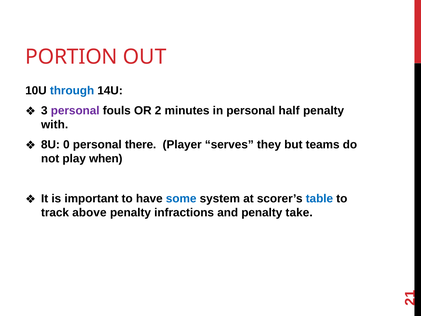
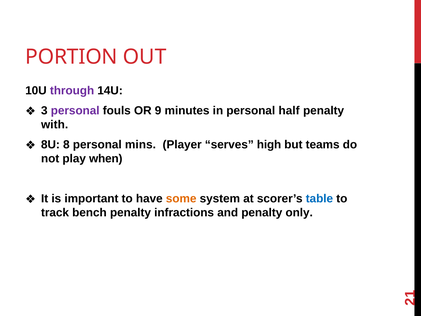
through colour: blue -> purple (72, 91)
OR 2: 2 -> 9 (158, 111)
0: 0 -> 8 (66, 145)
there: there -> mins (140, 145)
they: they -> high (269, 145)
some colour: blue -> orange (181, 198)
above: above -> bench (89, 212)
take: take -> only (299, 212)
